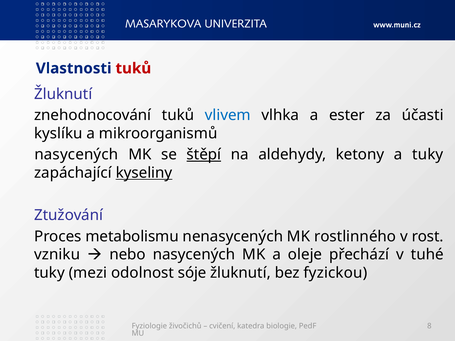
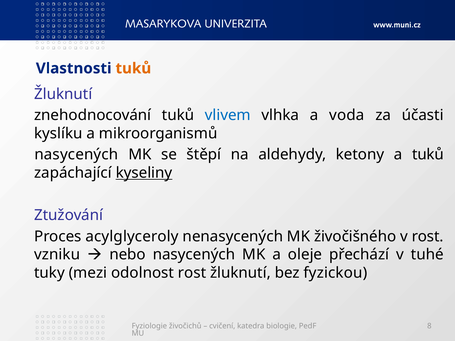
tuků colour: red -> orange (133, 68)
ester: ester -> voda (347, 115)
štěpí underline: present -> none (204, 155)
a tuky: tuky -> tuků (428, 155)
metabolismu: metabolismu -> acylglyceroly (132, 237)
rostlinného: rostlinného -> živočišného (355, 237)
odolnost sóje: sóje -> rost (192, 273)
